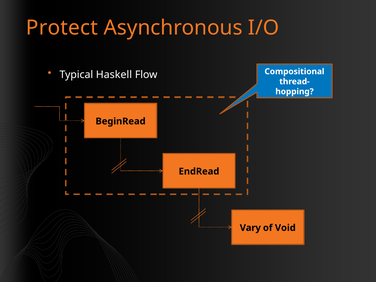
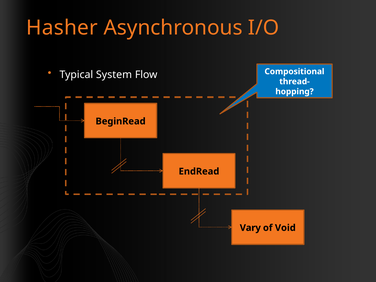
Protect: Protect -> Hasher (62, 28)
Haskell: Haskell -> System (114, 75)
